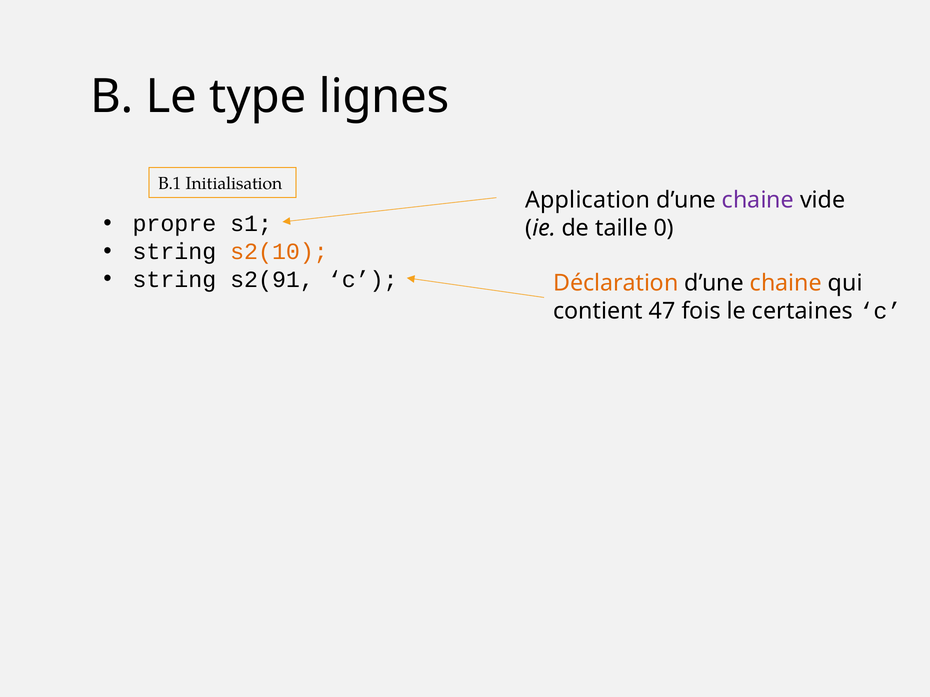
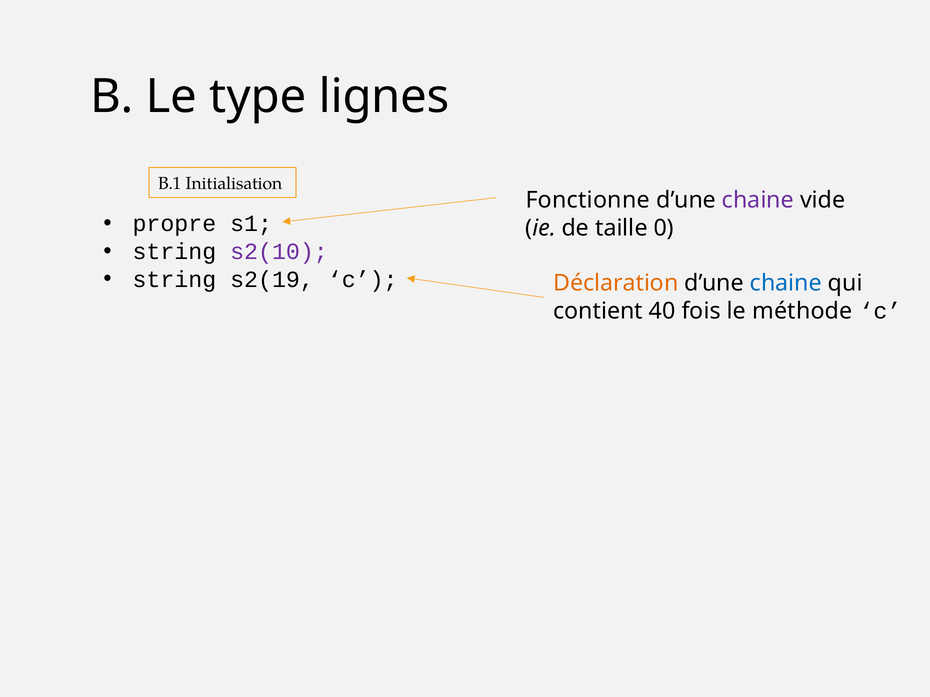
Application: Application -> Fonctionne (588, 200)
s2(10 colour: orange -> purple (279, 252)
s2(91: s2(91 -> s2(19 (272, 280)
chaine colour: orange -> blue (786, 283)
47: 47 -> 40 (662, 311)
certaines: certaines -> méthode (802, 311)
